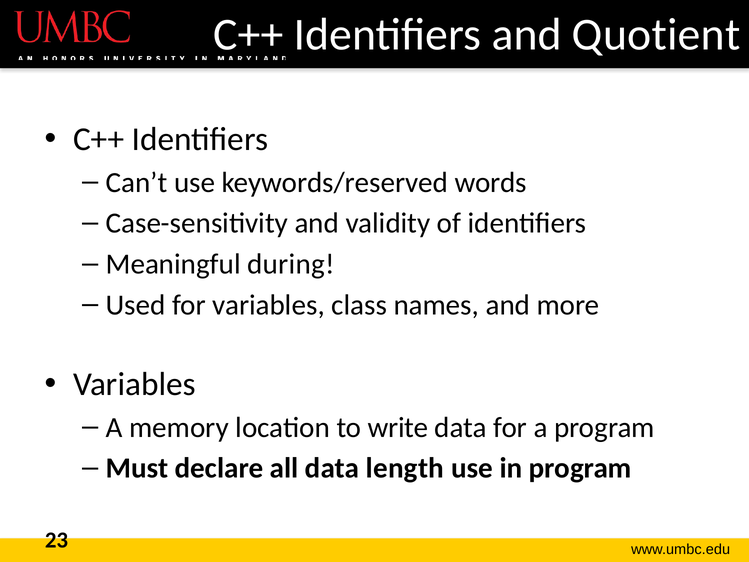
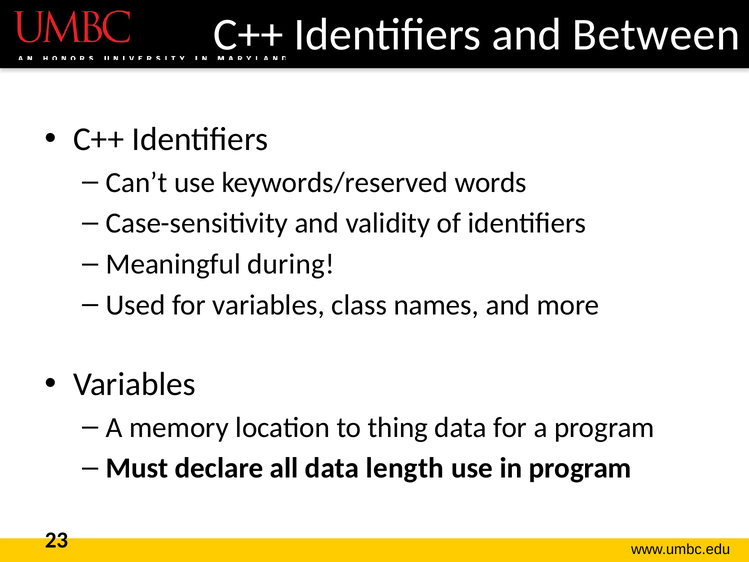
Quotient: Quotient -> Between (656, 34)
write: write -> thing (398, 427)
